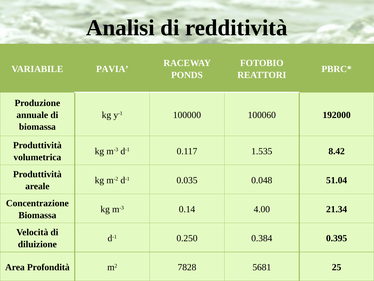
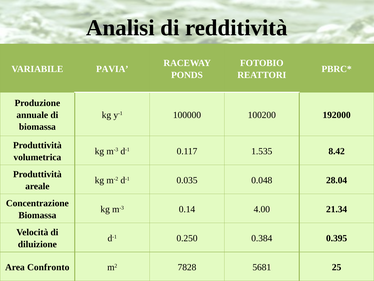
100060: 100060 -> 100200 (262, 115)
51.04: 51.04 -> 28.04 (337, 180)
Profondità: Profondità -> Confronto (48, 267)
